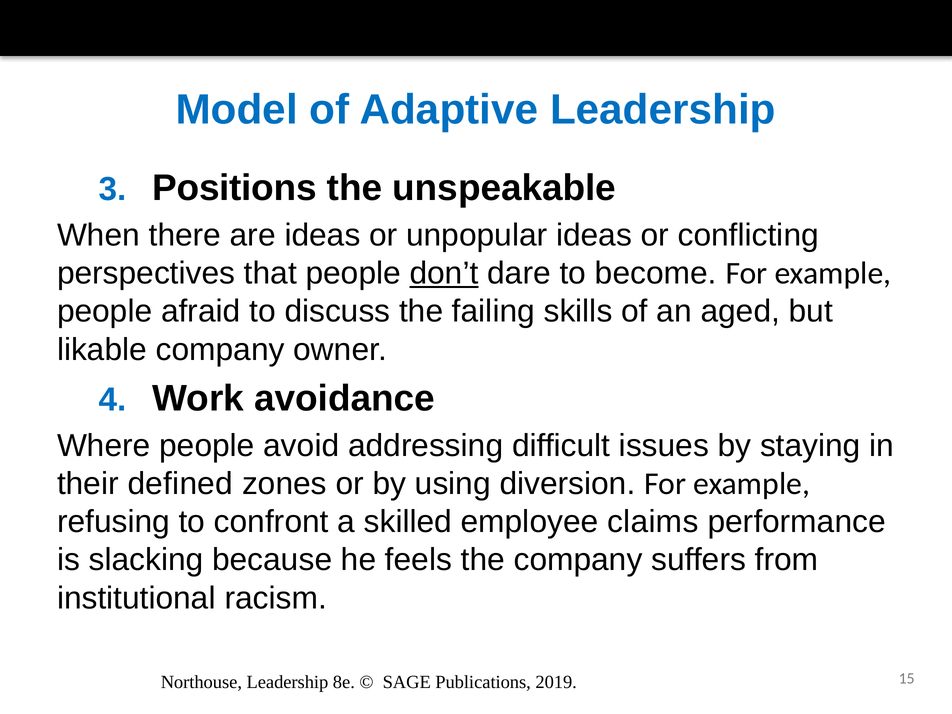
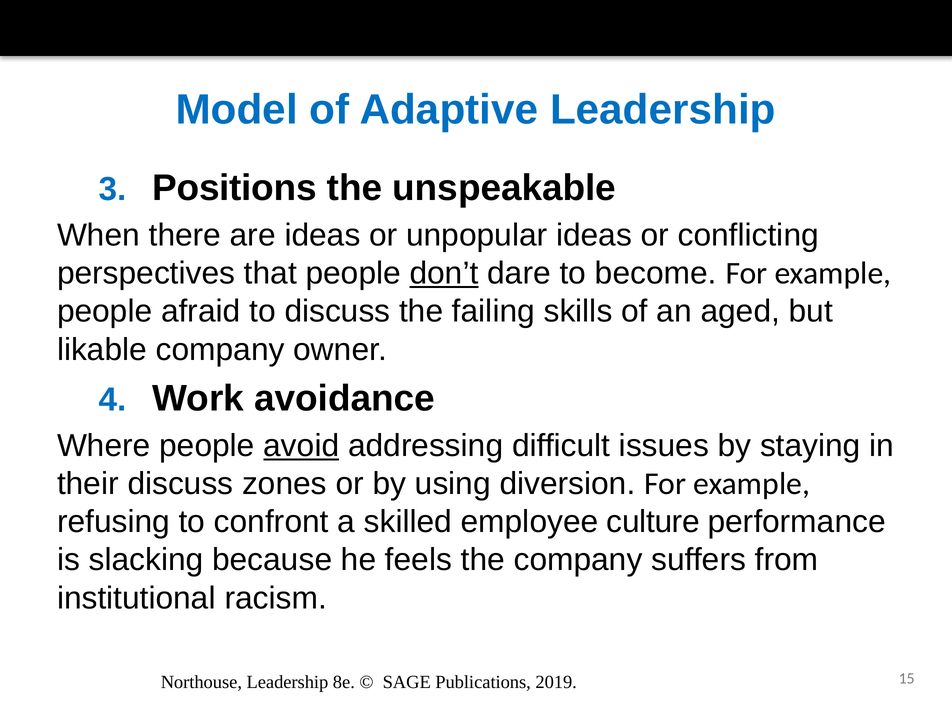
avoid underline: none -> present (301, 446)
their defined: defined -> discuss (180, 484)
claims: claims -> culture (653, 522)
